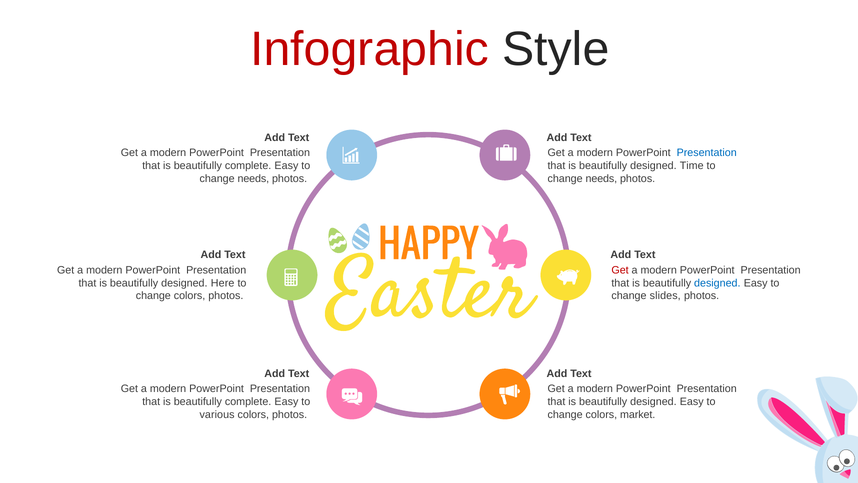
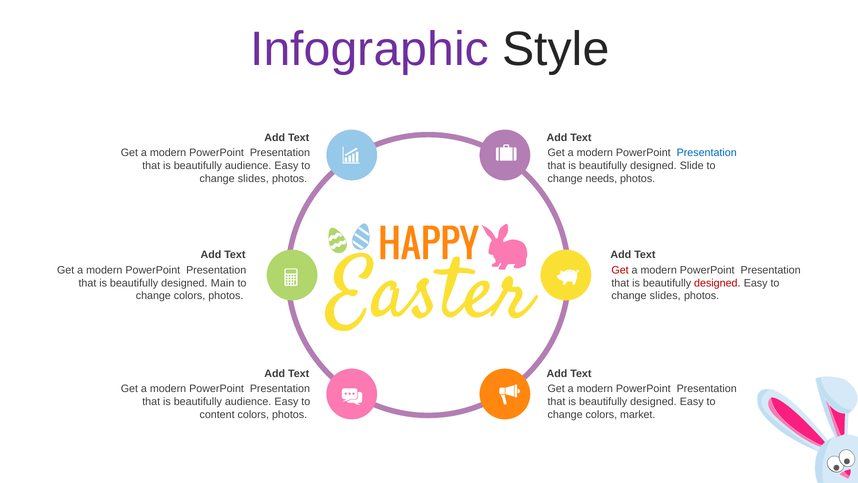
Infographic colour: red -> purple (370, 49)
complete: complete -> audience (248, 166)
Time: Time -> Slide (692, 166)
needs: needs -> slides (253, 179)
Here: Here -> Main (223, 283)
designed colour: blue -> red (717, 283)
complete: complete -> audience (248, 401)
various: various -> content (217, 414)
